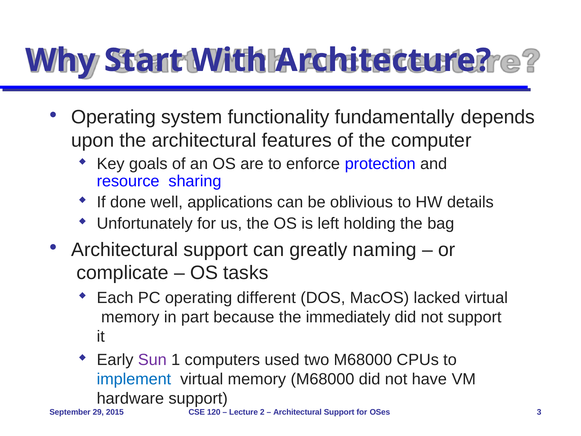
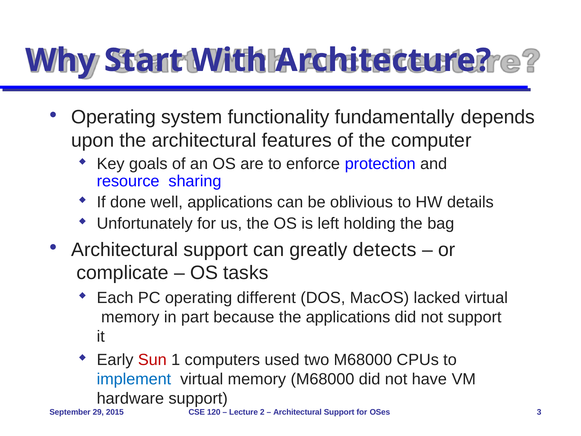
naming: naming -> detects (385, 250)
the immediately: immediately -> applications (348, 317)
Sun colour: purple -> red (152, 360)
